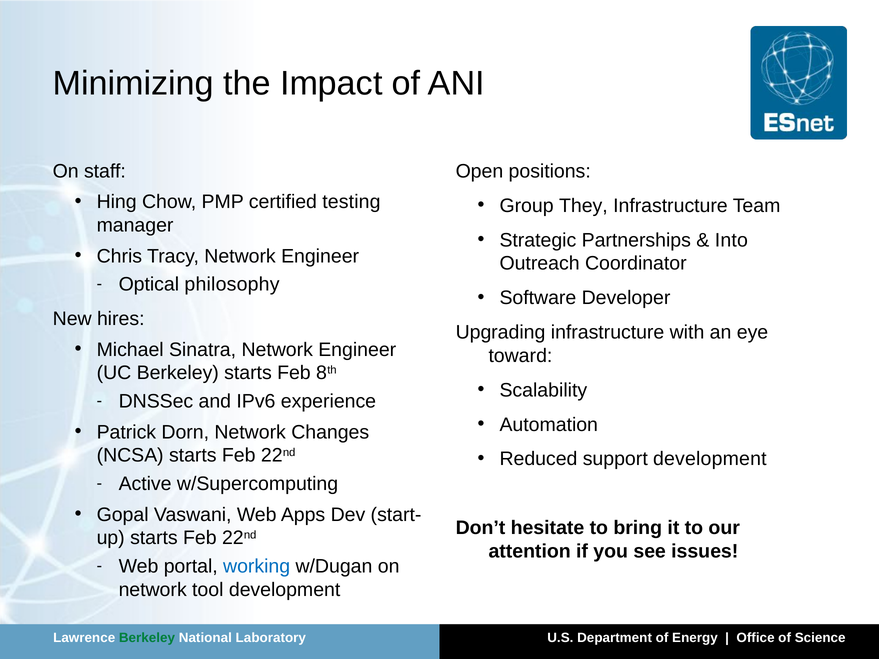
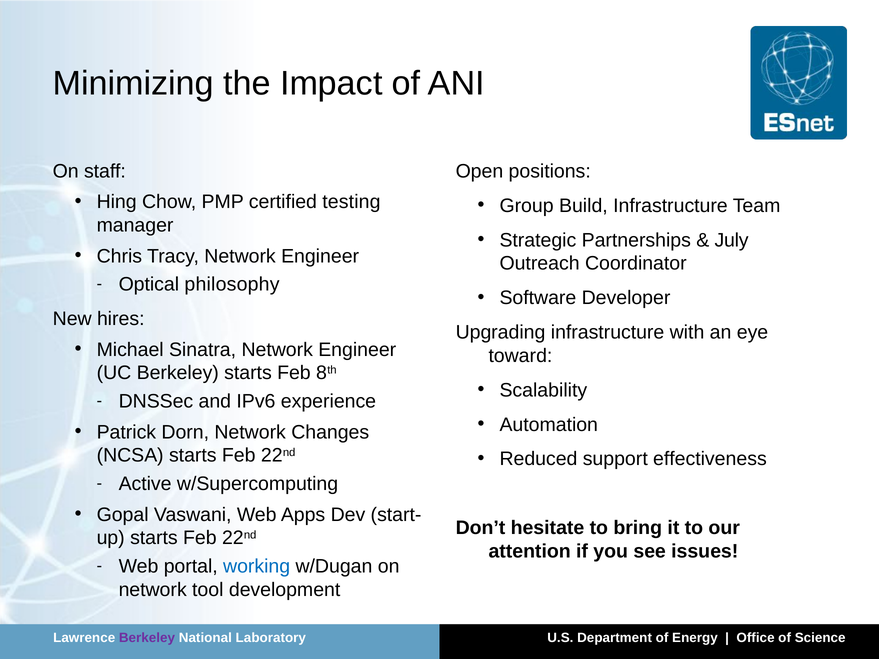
They: They -> Build (583, 206)
Into: Into -> July (732, 240)
support development: development -> effectiveness (710, 459)
Berkeley colour: green -> purple (147, 638)
